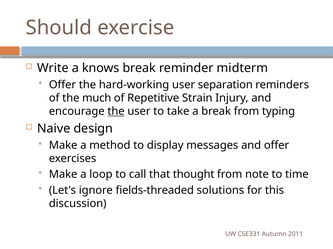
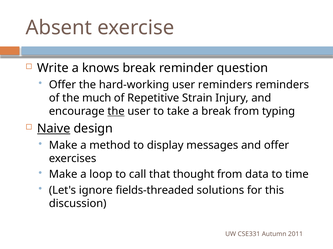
Should: Should -> Absent (59, 28)
midterm: midterm -> question (242, 68)
user separation: separation -> reminders (225, 85)
Naive underline: none -> present (54, 129)
note: note -> data (257, 175)
